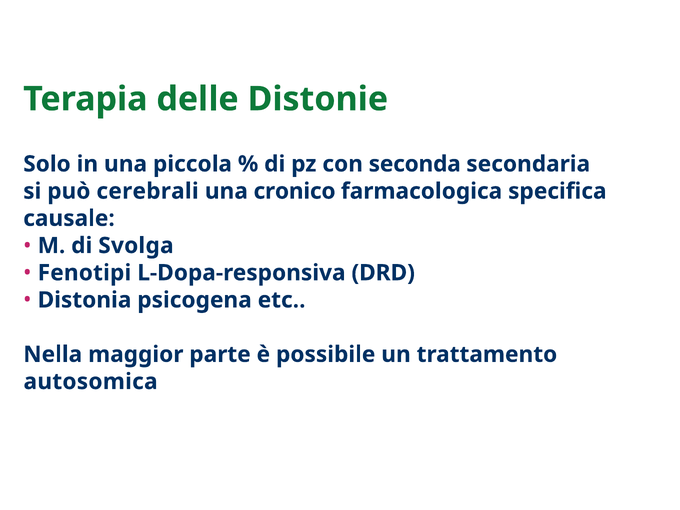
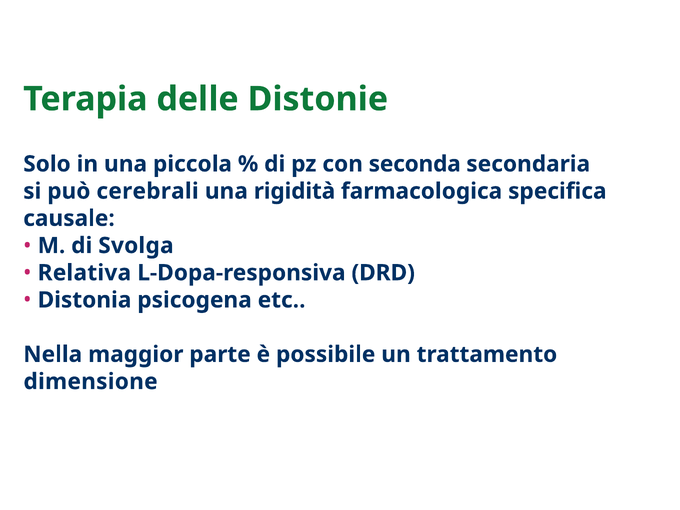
cronico: cronico -> rigidità (295, 191)
Fenotipi: Fenotipi -> Relativa (84, 273)
autosomica: autosomica -> dimensione (91, 382)
